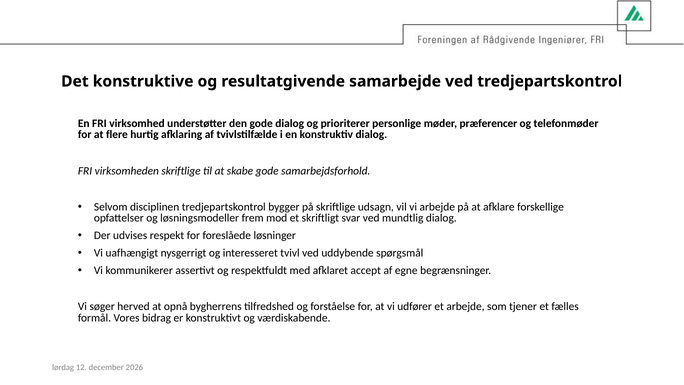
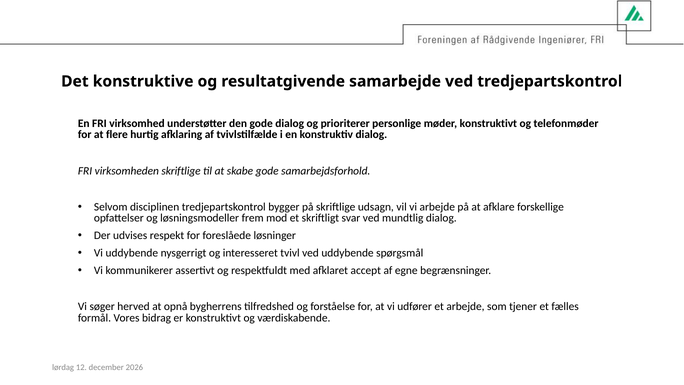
møder præferencer: præferencer -> konstruktivt (488, 123)
Vi uafhængigt: uafhængigt -> uddybende (132, 253)
